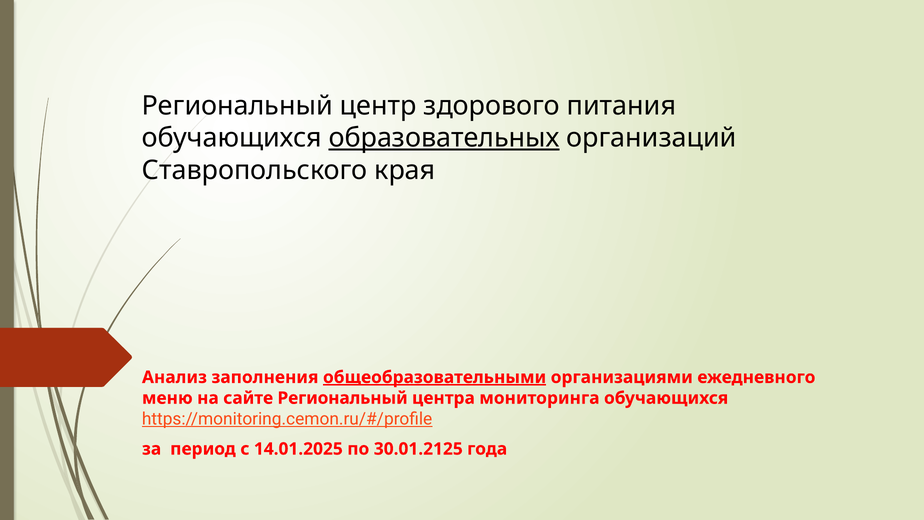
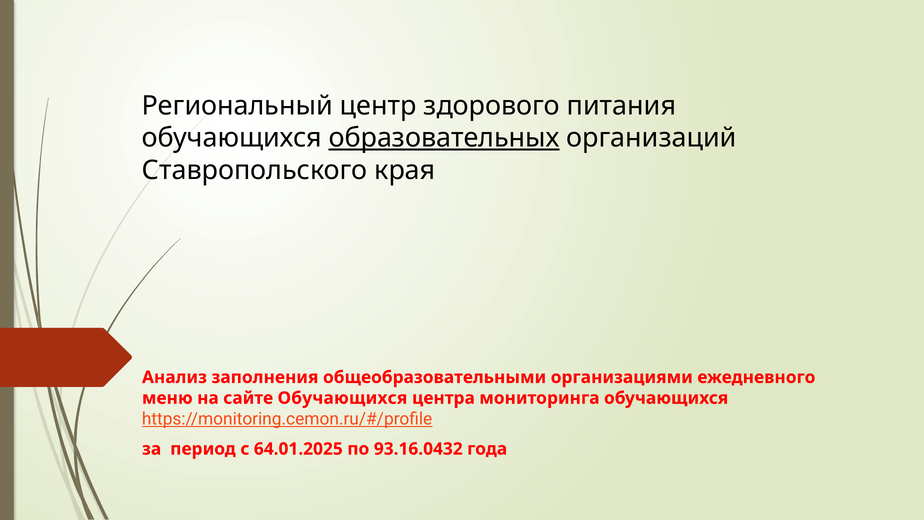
общеобразовательными underline: present -> none (435, 377)
сайте Региональный: Региональный -> Обучающихся (342, 398)
14.01.2025: 14.01.2025 -> 64.01.2025 (298, 449)
30.01.2125: 30.01.2125 -> 93.16.0432 (418, 449)
